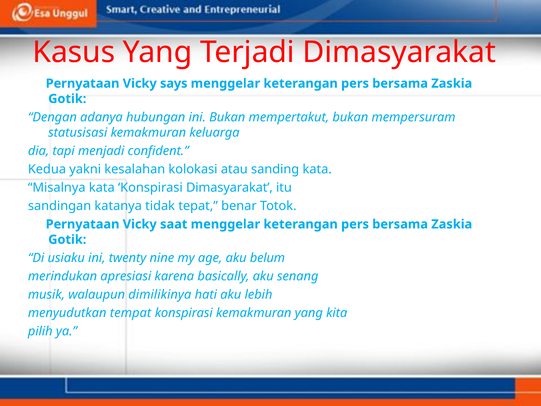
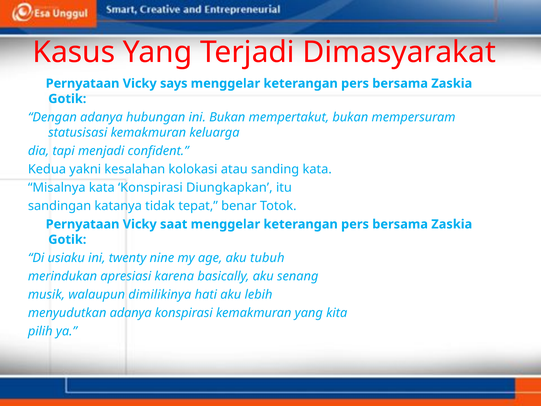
Konspirasi Dimasyarakat: Dimasyarakat -> Diungkapkan (229, 187)
belum: belum -> tubuh (267, 258)
menyudutkan tempat: tempat -> adanya (131, 313)
